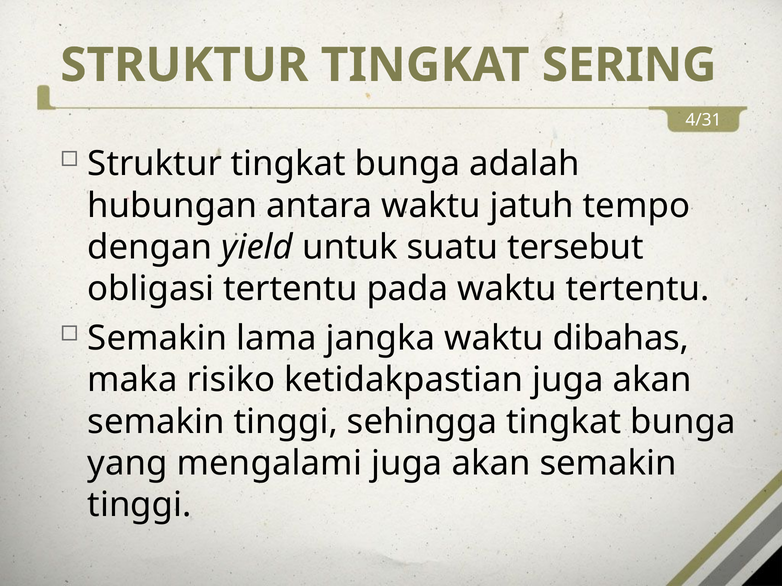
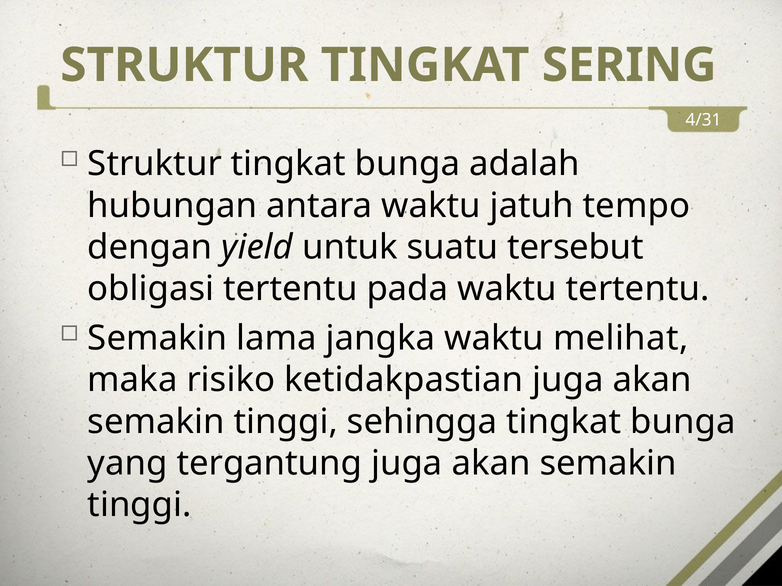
dibahas: dibahas -> melihat (621, 339)
mengalami: mengalami -> tergantung (269, 464)
